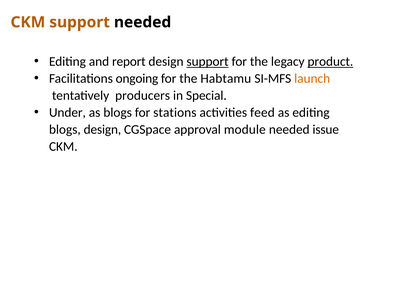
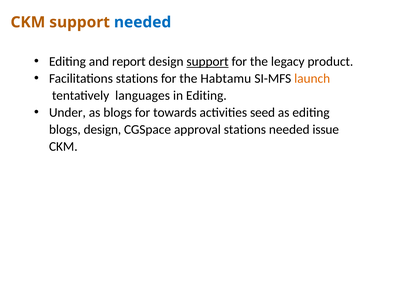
needed colour: black -> blue (143, 22)
product underline: present -> none (330, 62)
Facilitations ongoing: ongoing -> stations (137, 79)
producers: producers -> languages (143, 96)
in Special: Special -> Editing (206, 96)
stations: stations -> towards (175, 113)
feed: feed -> seed (263, 113)
approval module: module -> stations (245, 130)
